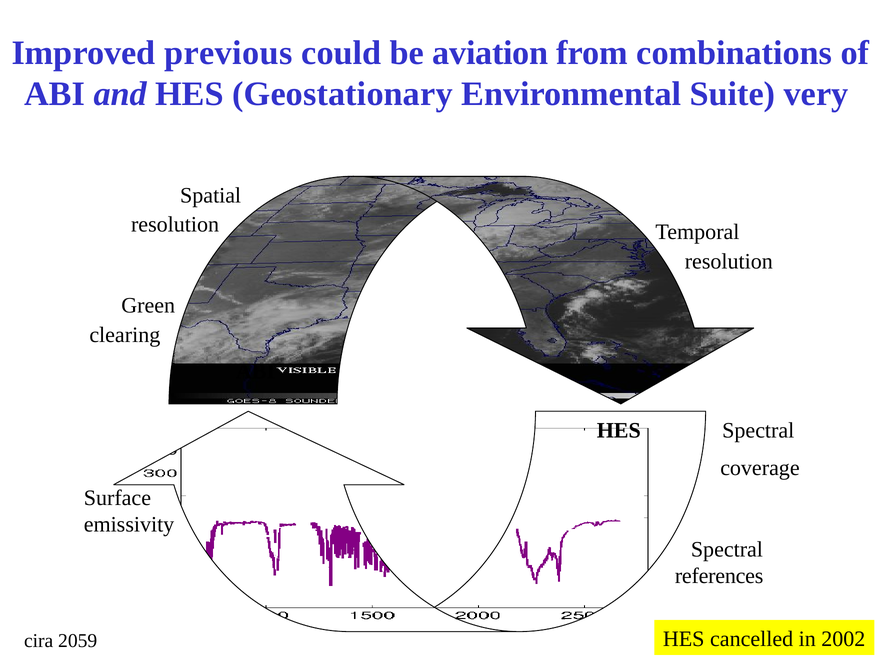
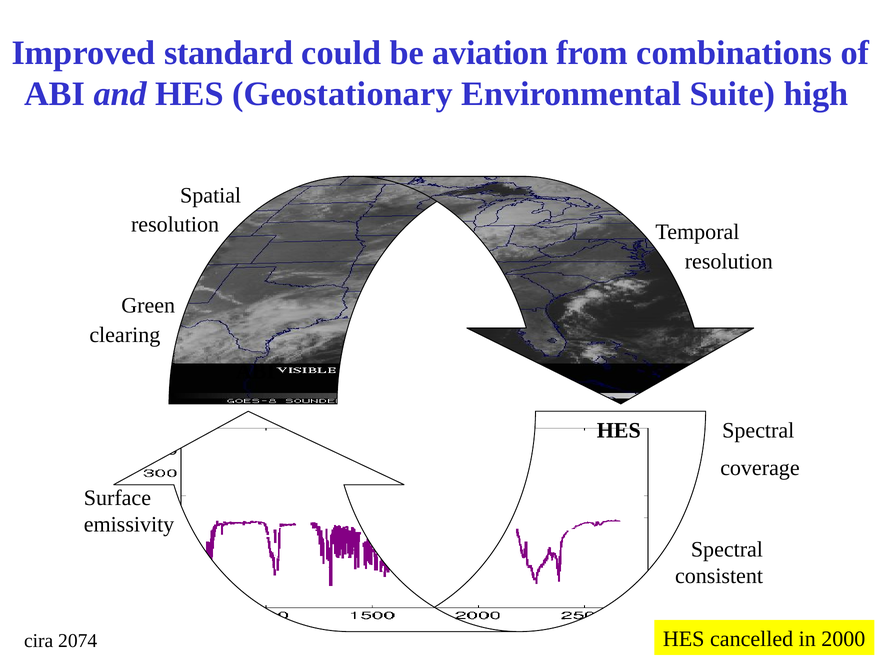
previous: previous -> standard (229, 53)
very: very -> high (816, 94)
references: references -> consistent (719, 576)
2059: 2059 -> 2074 (78, 641)
2002: 2002 -> 2000 (843, 639)
